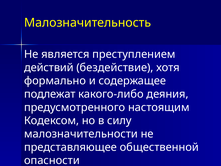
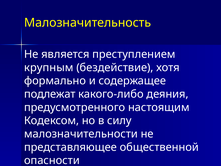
действий: действий -> крупным (49, 67)
